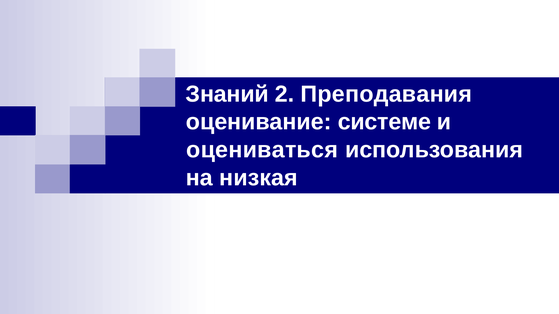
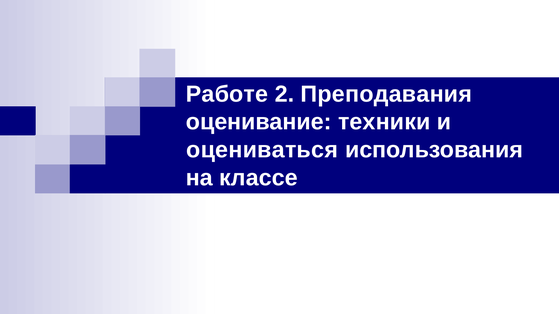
Знаний: Знаний -> Работе (227, 94)
системе: системе -> техники (384, 122)
низкая: низкая -> классе (259, 178)
